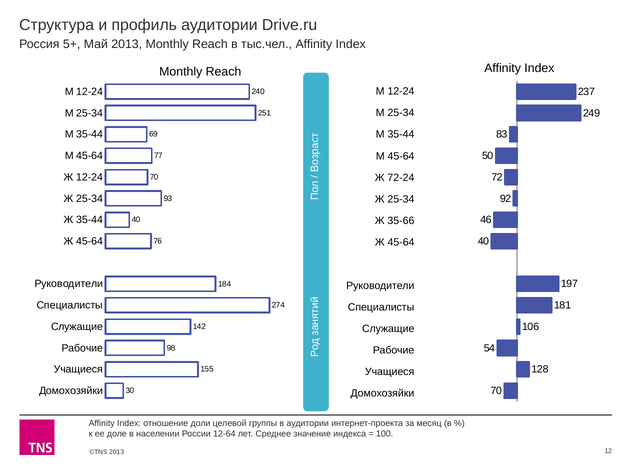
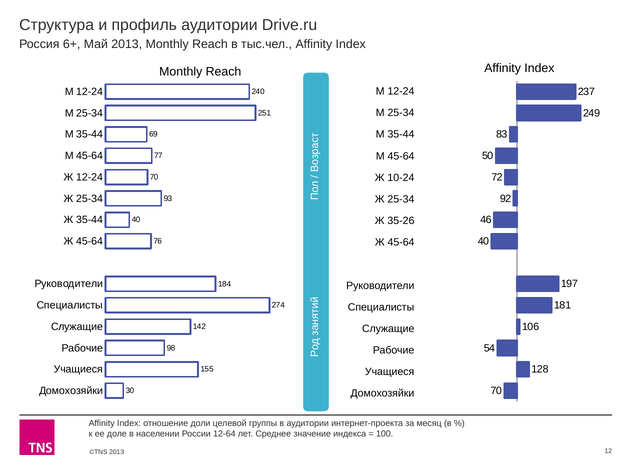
5+: 5+ -> 6+ (72, 44)
72-24: 72-24 -> 10-24 (401, 178)
35-66: 35-66 -> 35-26 (401, 221)
